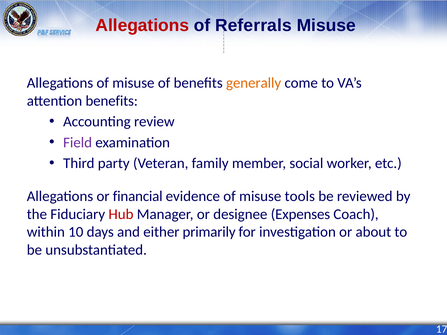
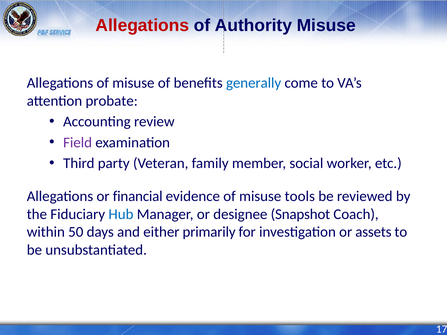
Referrals: Referrals -> Authority (254, 25)
generally colour: orange -> blue (254, 83)
attention benefits: benefits -> probate (112, 101)
Hub colour: red -> blue (121, 214)
Expenses: Expenses -> Snapshot (300, 214)
10: 10 -> 50 (76, 232)
about: about -> assets (373, 232)
